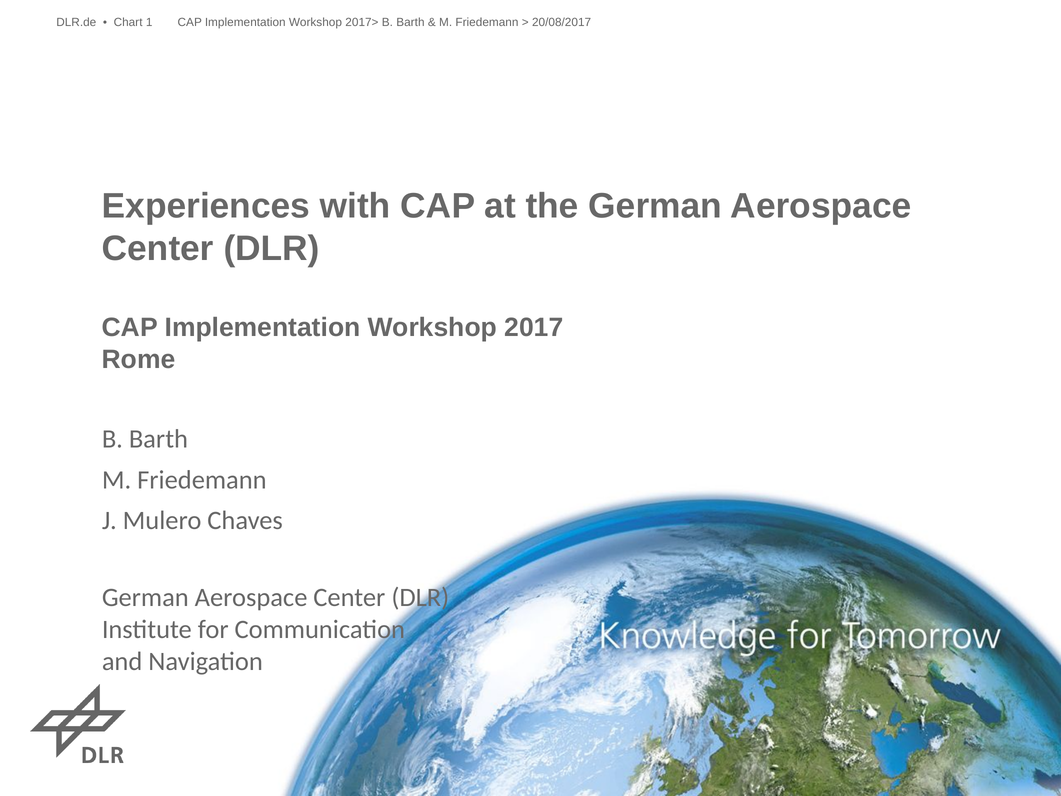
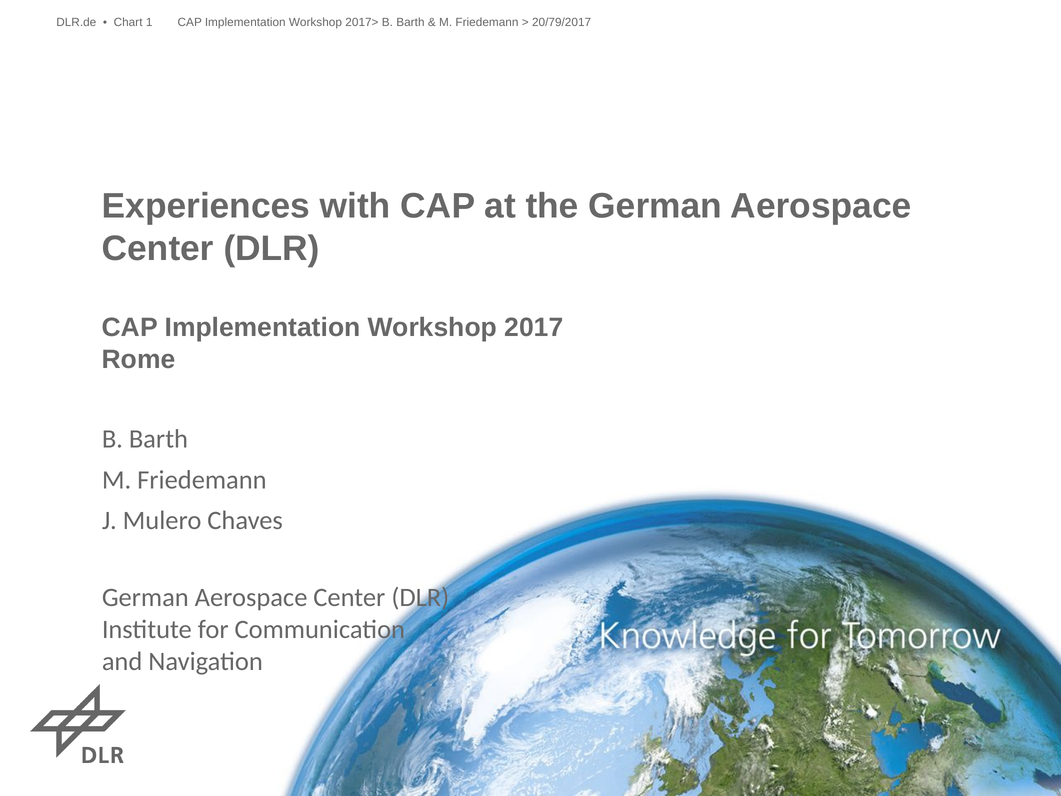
20/08/2017: 20/08/2017 -> 20/79/2017 (562, 22)
